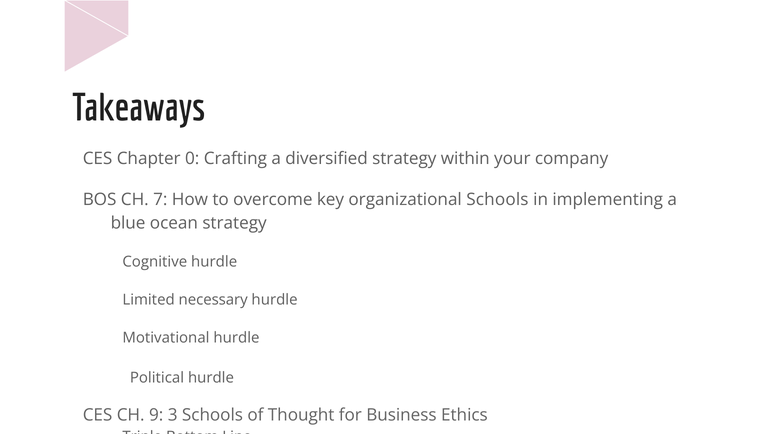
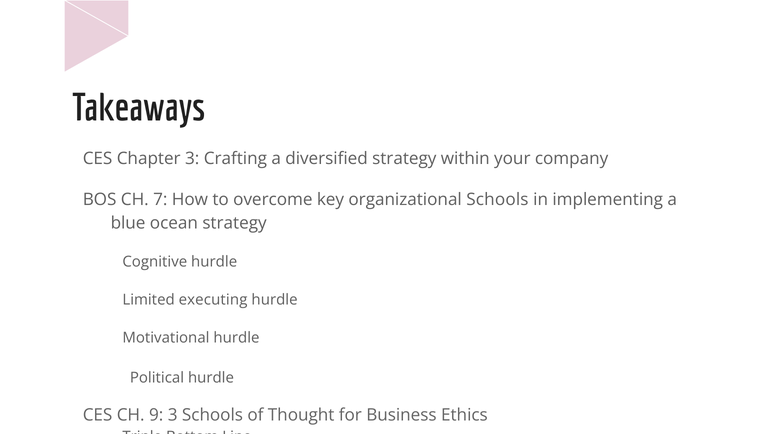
Chapter 0: 0 -> 3 (192, 159)
necessary: necessary -> executing (213, 300)
